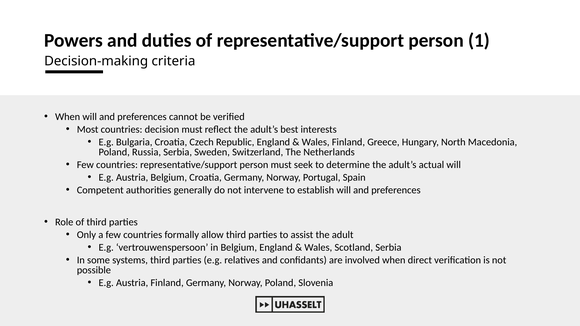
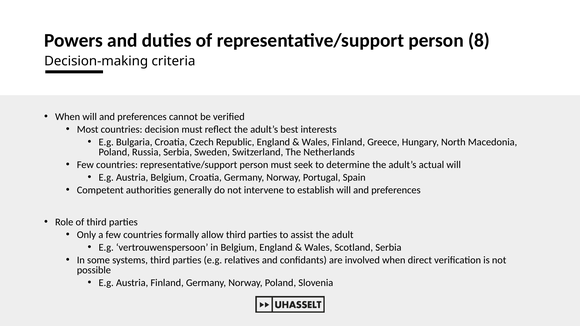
1: 1 -> 8 (479, 40)
